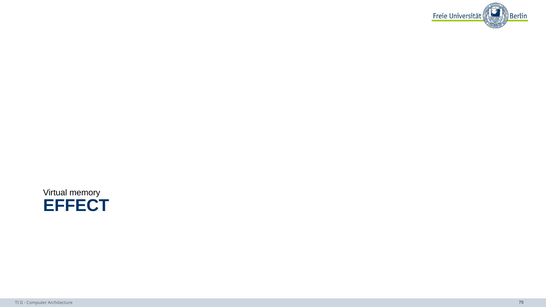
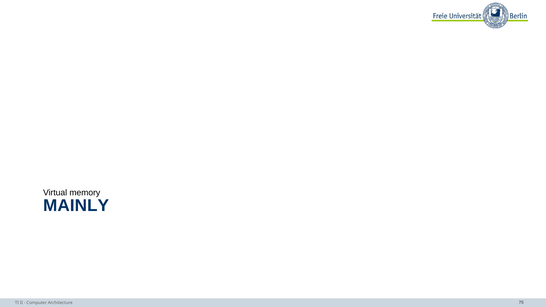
EFFECT: EFFECT -> MAINLY (76, 206)
